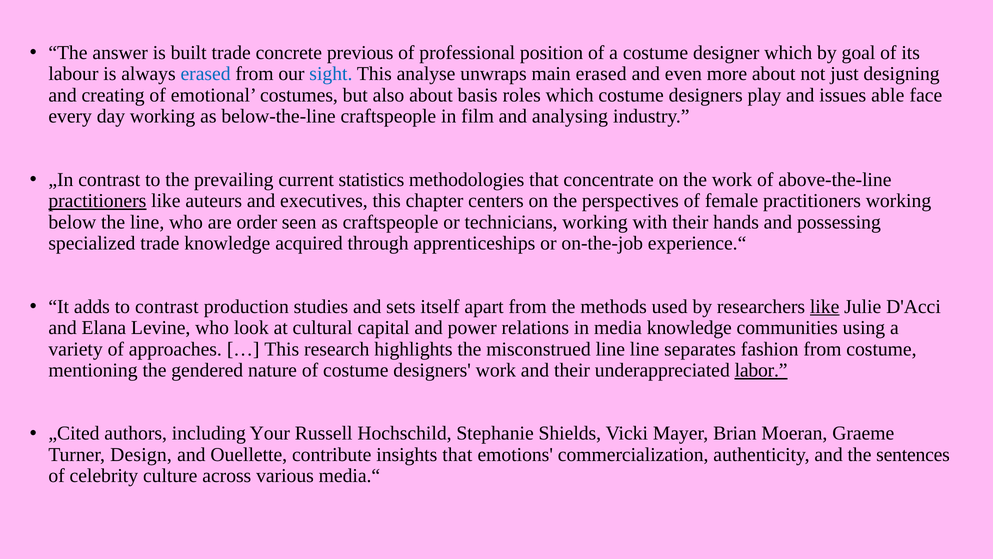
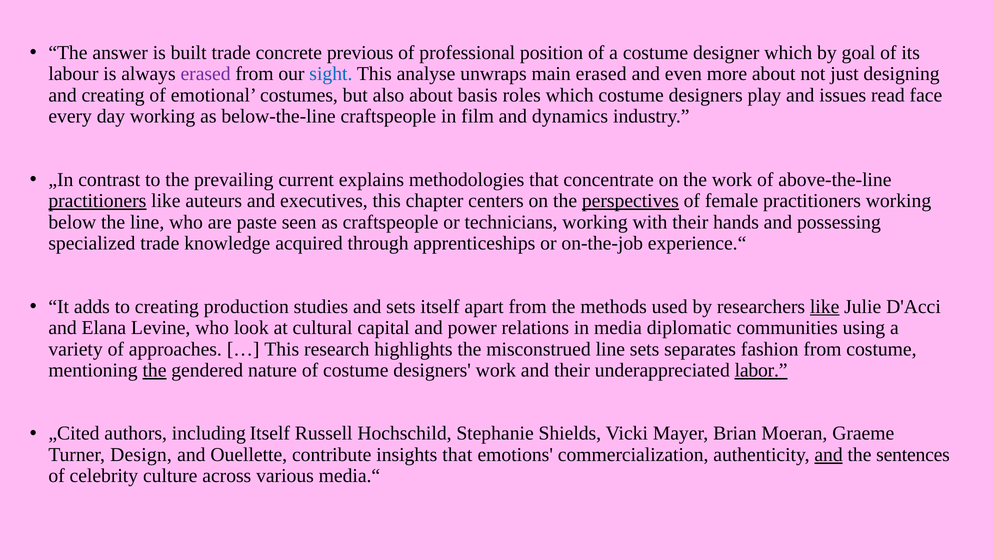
erased colour: blue -> purple (206, 74)
able: able -> read (888, 95)
analysing: analysing -> dynamics (570, 116)
statistics: statistics -> explains (371, 179)
perspectives underline: none -> present (630, 201)
order: order -> paste (257, 222)
to contrast: contrast -> creating (167, 306)
media knowledge: knowledge -> diplomatic (689, 328)
line line: line -> sets (645, 349)
the underline: none -> present (154, 370)
including Your: Your -> Itself (270, 433)
and underline: none -> present (829, 454)
